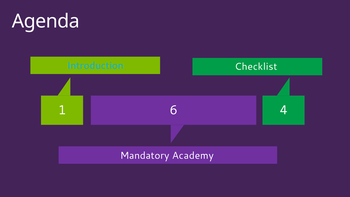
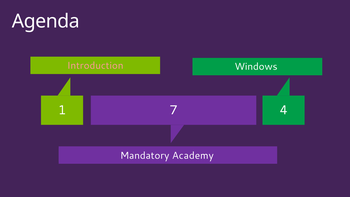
Introduction colour: light blue -> pink (95, 65)
Checklist: Checklist -> Windows (256, 67)
6: 6 -> 7 (174, 110)
